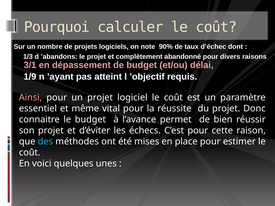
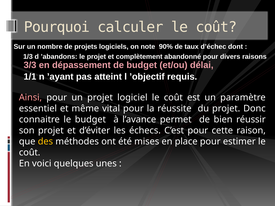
3/1: 3/1 -> 3/3 (30, 65)
1/9: 1/9 -> 1/1 (30, 77)
des colour: light blue -> yellow (45, 142)
